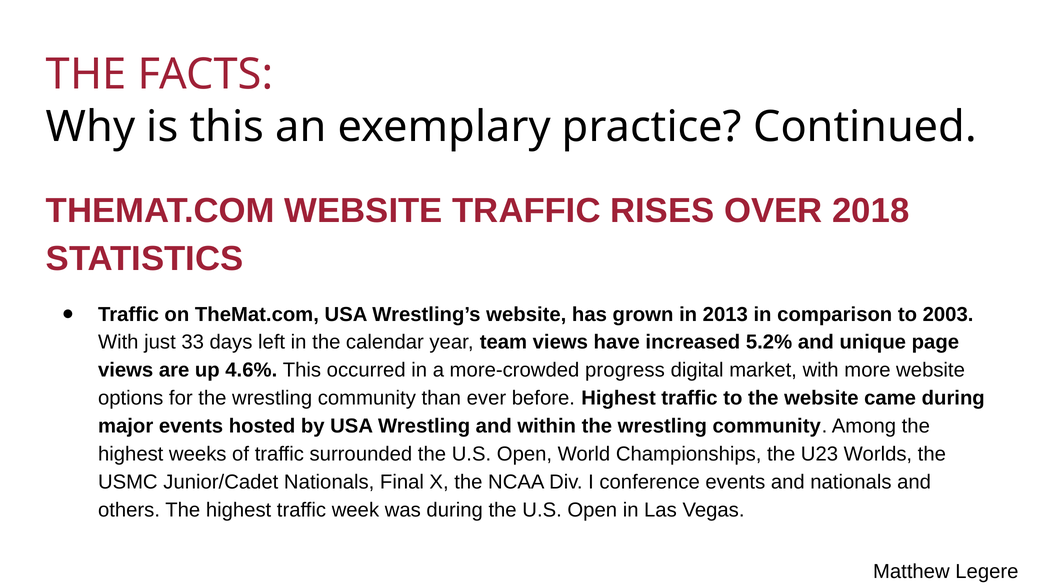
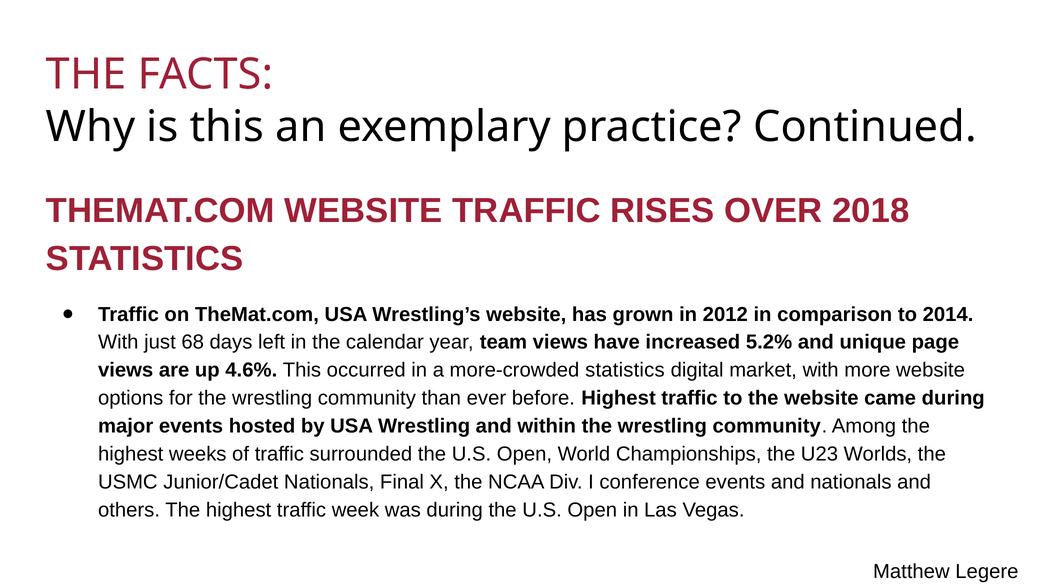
2013: 2013 -> 2012 (725, 314)
2003: 2003 -> 2014 (948, 314)
33: 33 -> 68 (193, 342)
more-crowded progress: progress -> statistics (625, 370)
